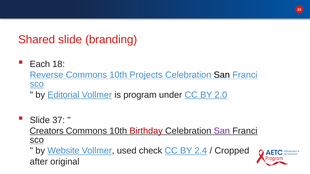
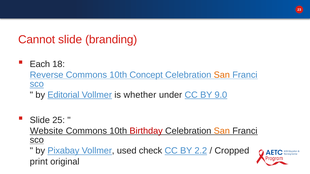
Shared: Shared -> Cannot (37, 40)
Projects: Projects -> Concept (146, 75)
San colour: black -> orange (222, 75)
program: program -> whether (140, 95)
2.0: 2.0 -> 9.0 (221, 95)
37: 37 -> 25 (59, 120)
Creators: Creators -> Website (47, 131)
San colour: purple -> orange (222, 131)
Website: Website -> Pixabay (63, 151)
2.4: 2.4 -> 2.2 (201, 151)
after: after -> print (39, 162)
